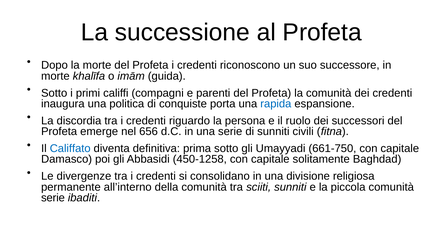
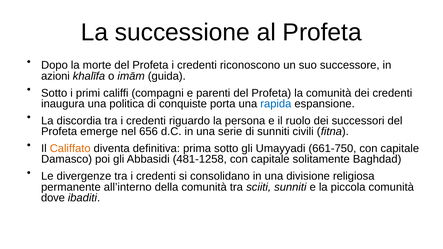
morte: morte -> azioni (55, 76)
Califfato colour: blue -> orange (70, 149)
450-1258: 450-1258 -> 481-1258 (200, 159)
serie: serie -> dove (53, 198)
